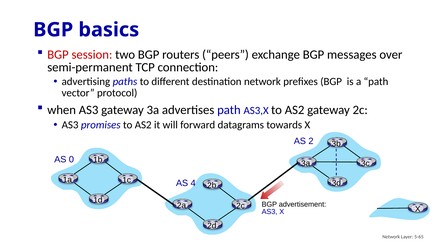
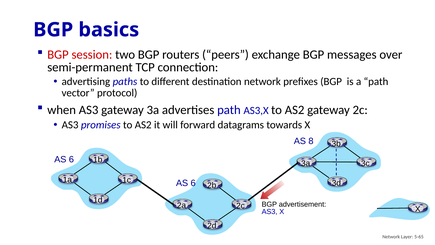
2: 2 -> 8 (311, 141)
0: 0 -> 6 (71, 159)
4: 4 -> 6 (193, 183)
